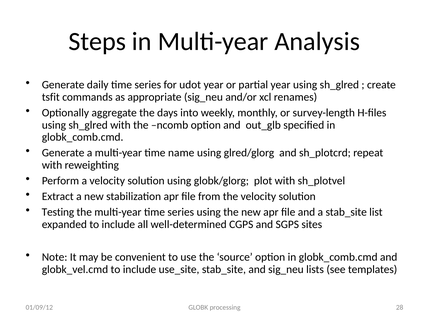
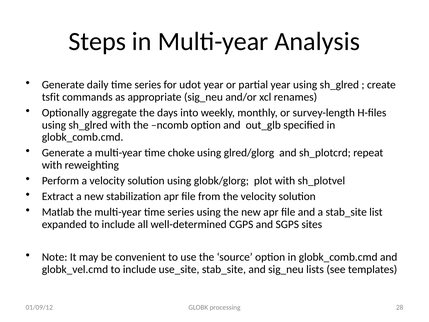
name: name -> choke (181, 153)
Testing: Testing -> Matlab (58, 212)
